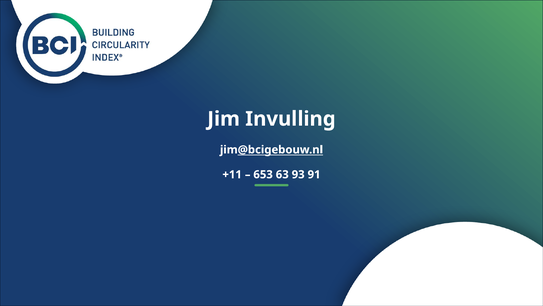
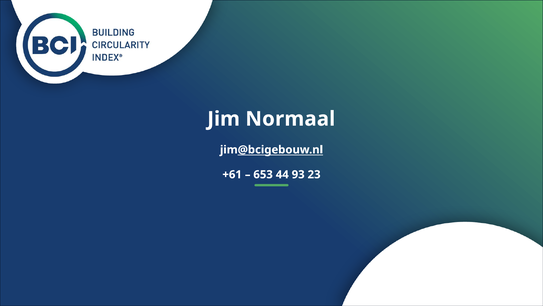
Invulling: Invulling -> Normaal (290, 119)
+11: +11 -> +61 (232, 174)
63: 63 -> 44 (282, 174)
91: 91 -> 23 (314, 174)
